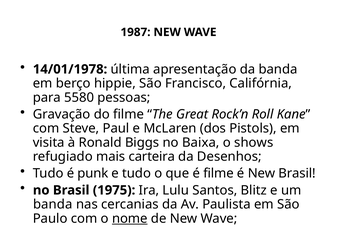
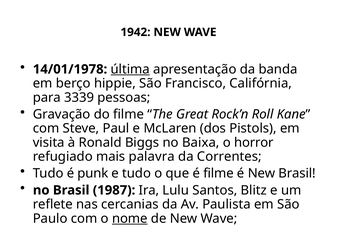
1987: 1987 -> 1942 (135, 32)
última underline: none -> present (130, 69)
5580: 5580 -> 3339 (79, 98)
shows: shows -> horror (254, 143)
carteira: carteira -> palavra (152, 157)
Desenhos: Desenhos -> Correntes (229, 157)
1975: 1975 -> 1987 (114, 191)
banda: banda -> reflete (53, 205)
